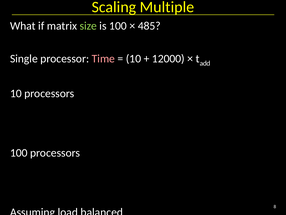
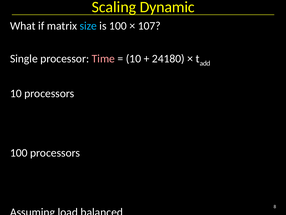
Multiple: Multiple -> Dynamic (167, 7)
size colour: light green -> light blue (88, 26)
485: 485 -> 107 (149, 26)
12000: 12000 -> 24180 (168, 59)
